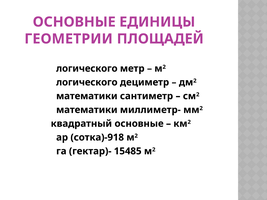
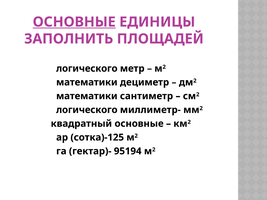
ОСНОВНЫЕ underline: none -> present (74, 22)
ГЕОМЕТРИИ: ГЕОМЕТРИИ -> ЗАПОЛНИТЬ (69, 39)
логического: логического -> математики (87, 82)
математики: математики -> логического (87, 110)
сотка)-918: сотка)-918 -> сотка)-125 (97, 138)
15485: 15485 -> 95194 (128, 151)
